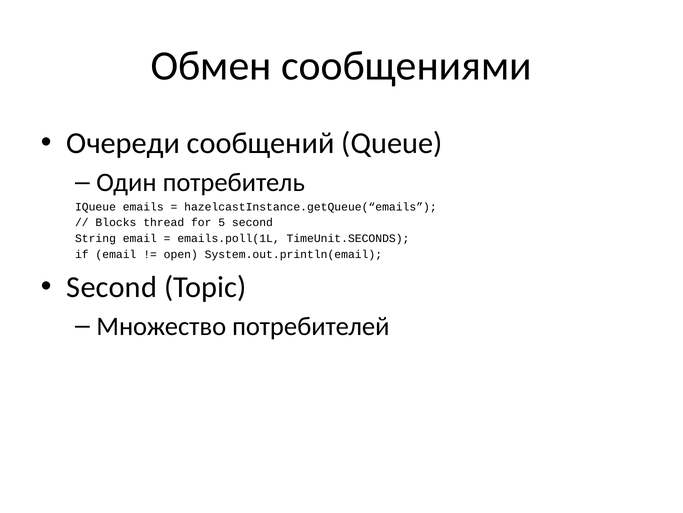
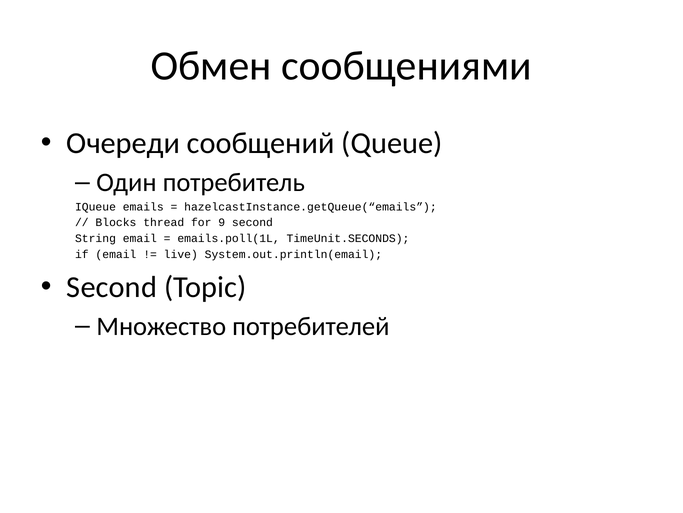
5: 5 -> 9 (222, 222)
open: open -> live (181, 254)
